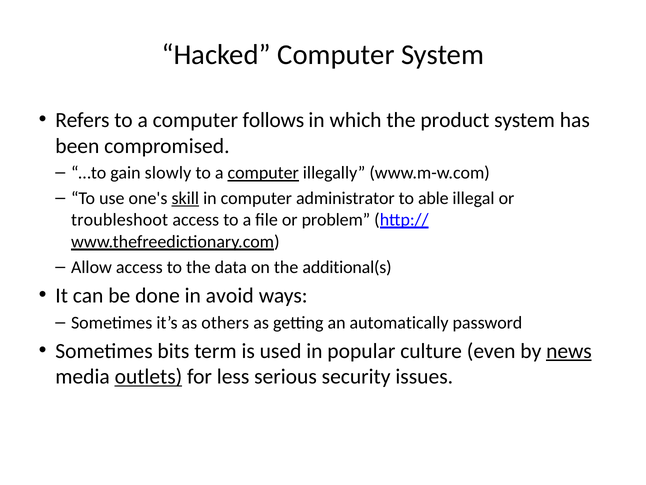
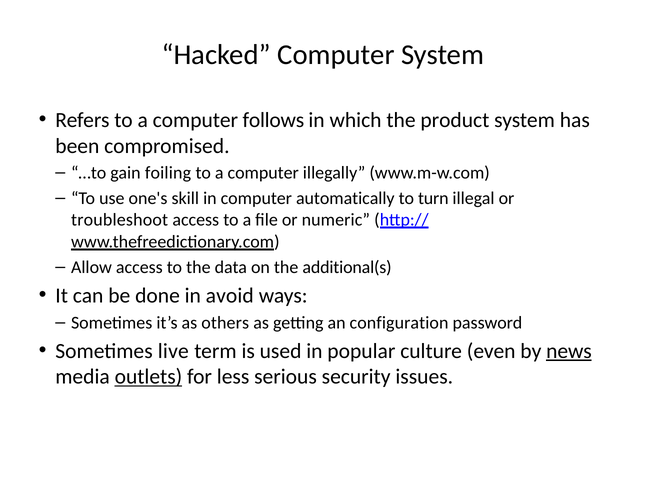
slowly: slowly -> foiling (168, 173)
computer underline: present -> none (263, 173)
skill underline: present -> none (185, 198)
administrator: administrator -> automatically (345, 198)
able: able -> turn (433, 198)
problem: problem -> numeric (336, 219)
automatically: automatically -> configuration (399, 322)
bits: bits -> live (173, 351)
